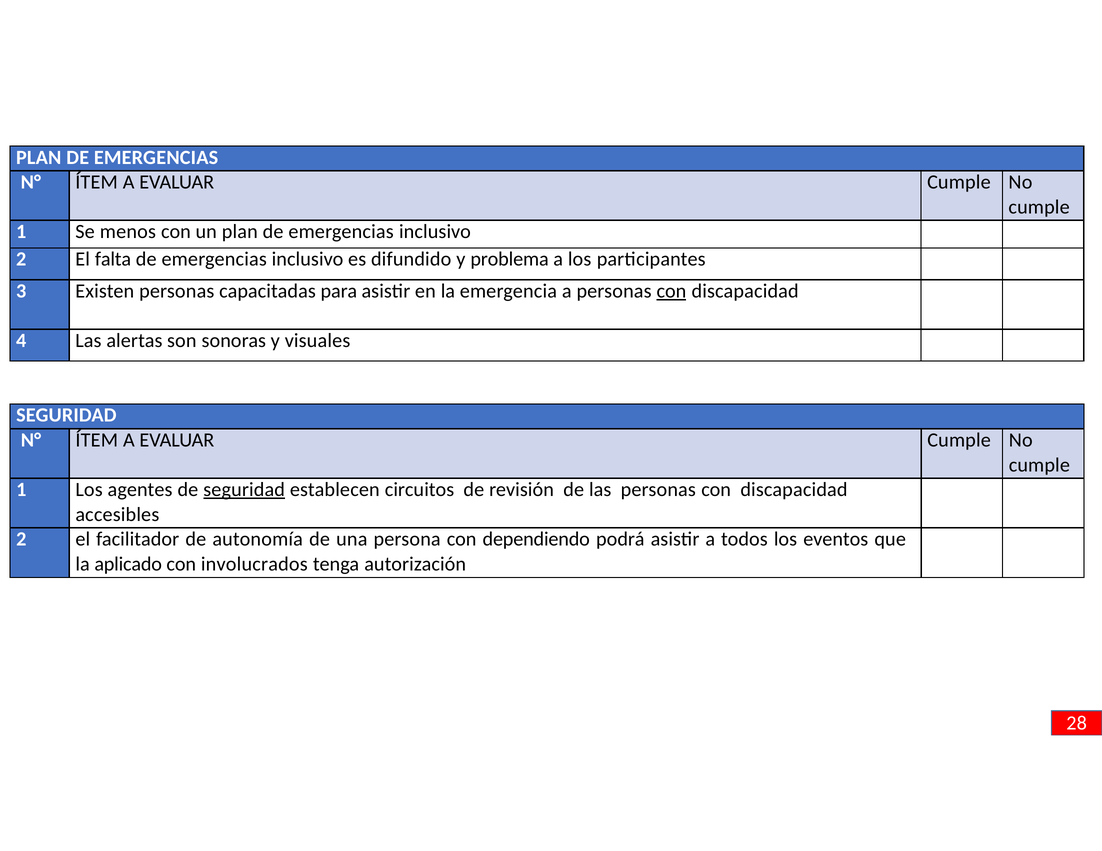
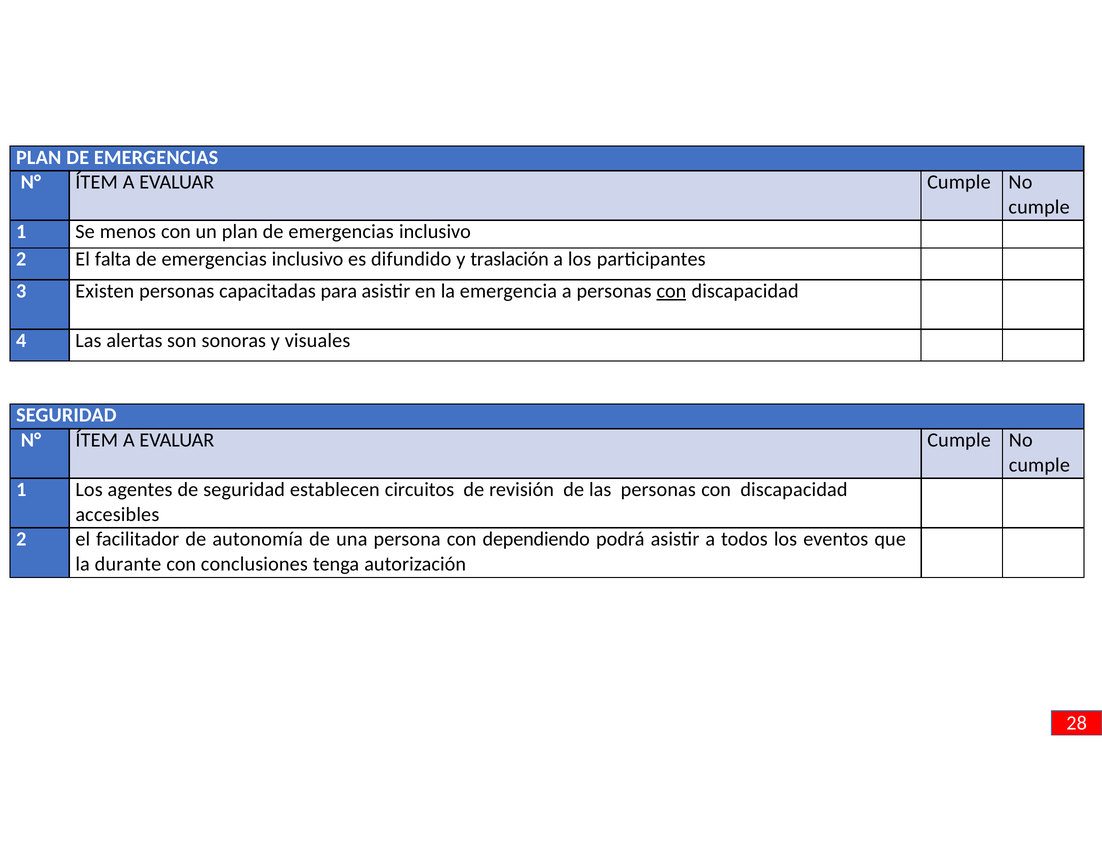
problema: problema -> traslación (510, 259)
seguridad underline: present -> none (244, 490)
aplicado: aplicado -> durante (128, 564)
involucrados: involucrados -> conclusiones (254, 564)
